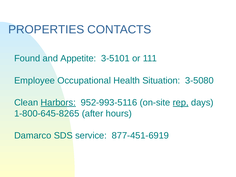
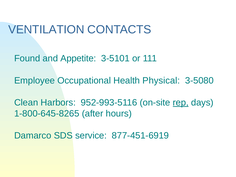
PROPERTIES: PROPERTIES -> VENTILATION (46, 30)
Situation: Situation -> Physical (161, 81)
Harbors underline: present -> none (58, 103)
